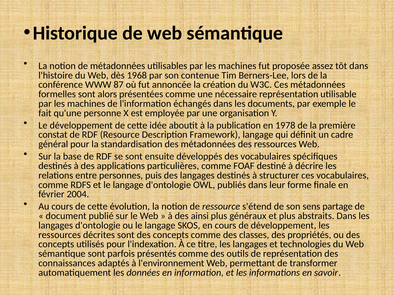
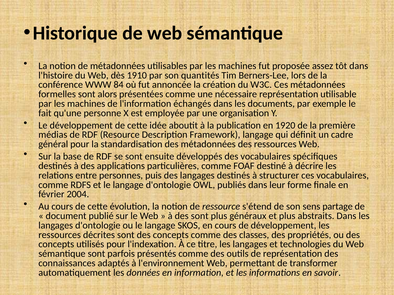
1968: 1968 -> 1910 (137, 75)
contenue: contenue -> quantités (200, 75)
87: 87 -> 84 (119, 85)
1978: 1978 -> 1920 (285, 126)
constat: constat -> médias (53, 135)
des ainsi: ainsi -> sont (200, 216)
